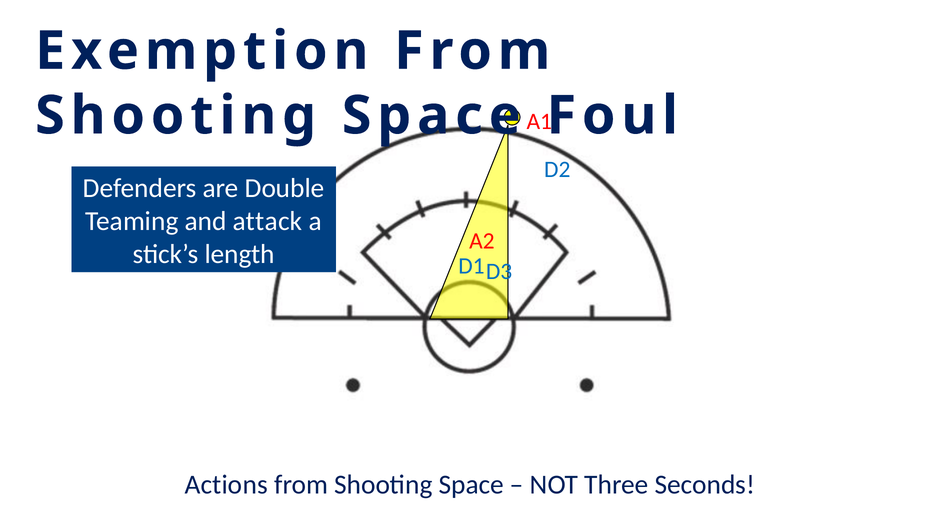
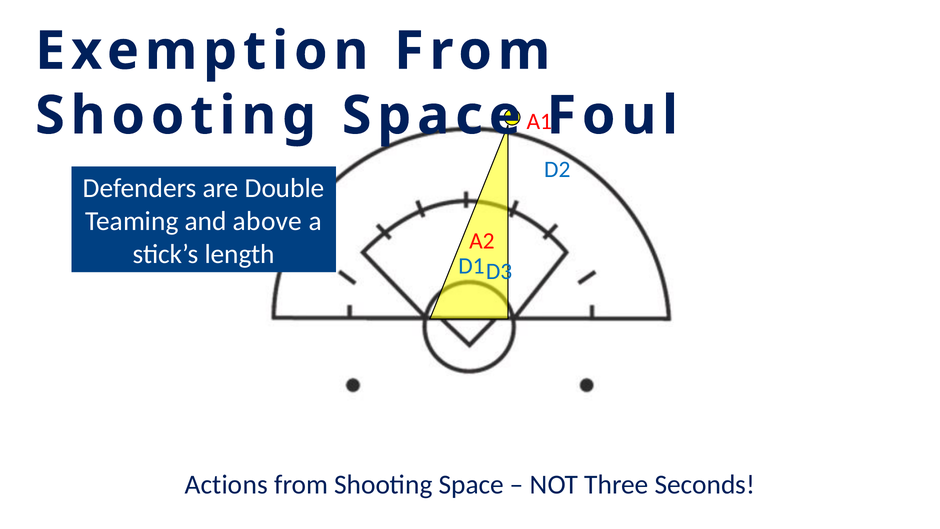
attack: attack -> above (267, 221)
